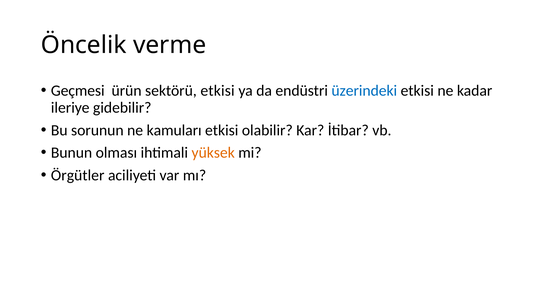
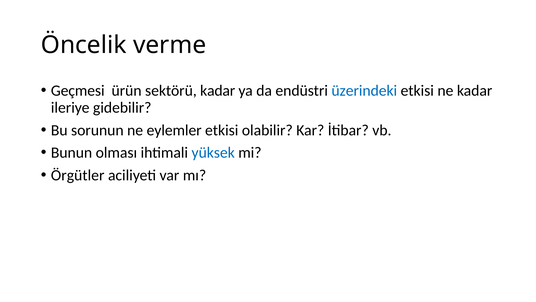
sektörü etkisi: etkisi -> kadar (218, 91)
kamuları: kamuları -> eylemler (174, 130)
yüksek colour: orange -> blue (213, 152)
